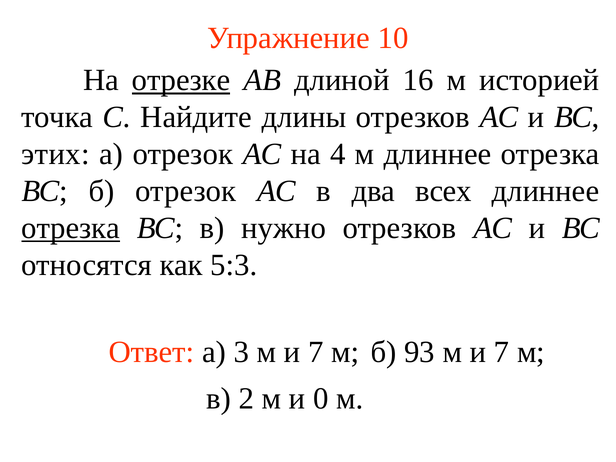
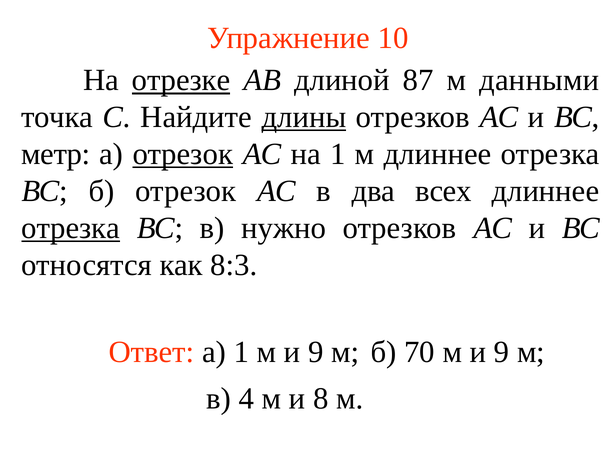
16: 16 -> 87 (418, 80)
историей: историей -> данными (539, 80)
длины underline: none -> present (304, 117)
этих: этих -> метр (56, 154)
отрезок underline: none -> present (183, 154)
на 4: 4 -> 1 (338, 154)
5:3: 5:3 -> 8:3 (234, 265)
а 3: 3 -> 1 (241, 352)
7: 7 -> 9 (316, 352)
93: 93 -> 70 (419, 352)
7: 7 -> 9 (502, 352)
2: 2 -> 4 (246, 398)
0: 0 -> 8 (321, 398)
